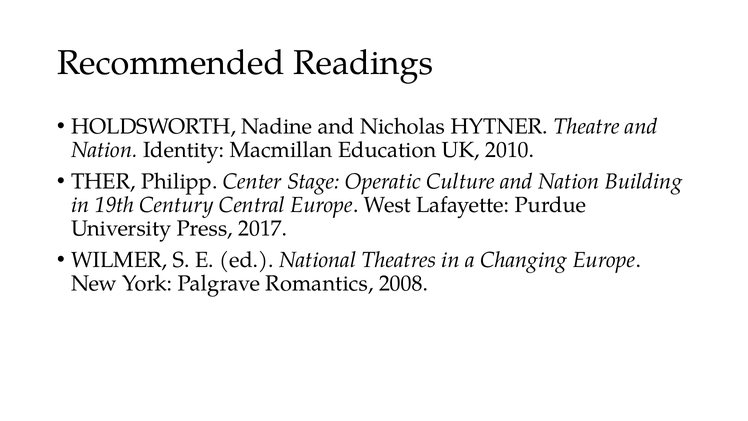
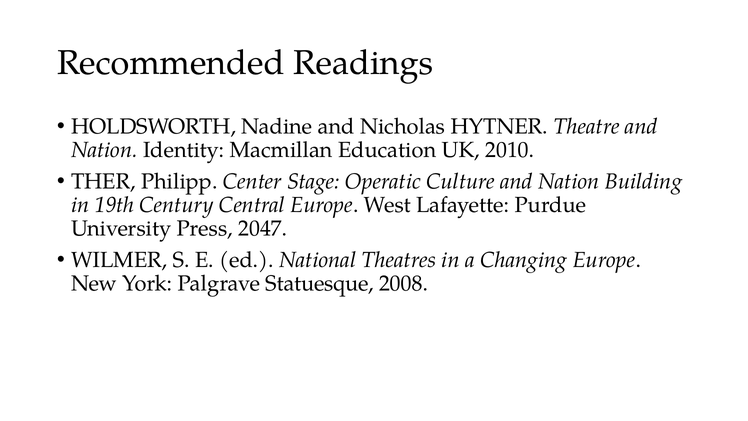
2017: 2017 -> 2047 (263, 229)
Romantics: Romantics -> Statuesque (320, 283)
